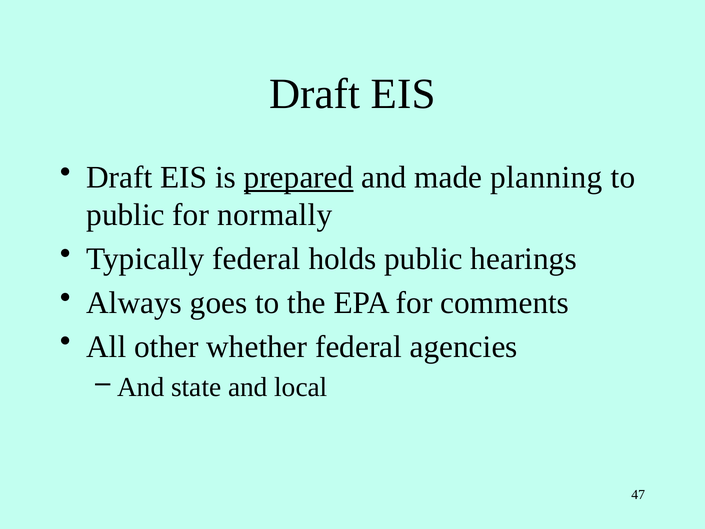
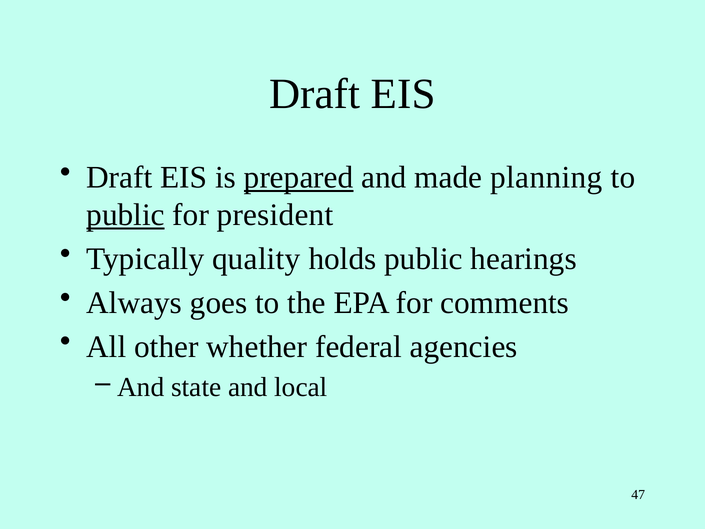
public underline: none -> present (125, 215)
normally: normally -> president (275, 215)
Typically federal: federal -> quality (256, 259)
